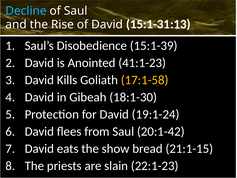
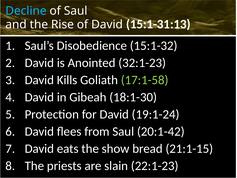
15:1-39: 15:1-39 -> 15:1-32 (154, 46)
41:1-23: 41:1-23 -> 32:1-23 (142, 63)
17:1-58 colour: yellow -> light green (145, 80)
